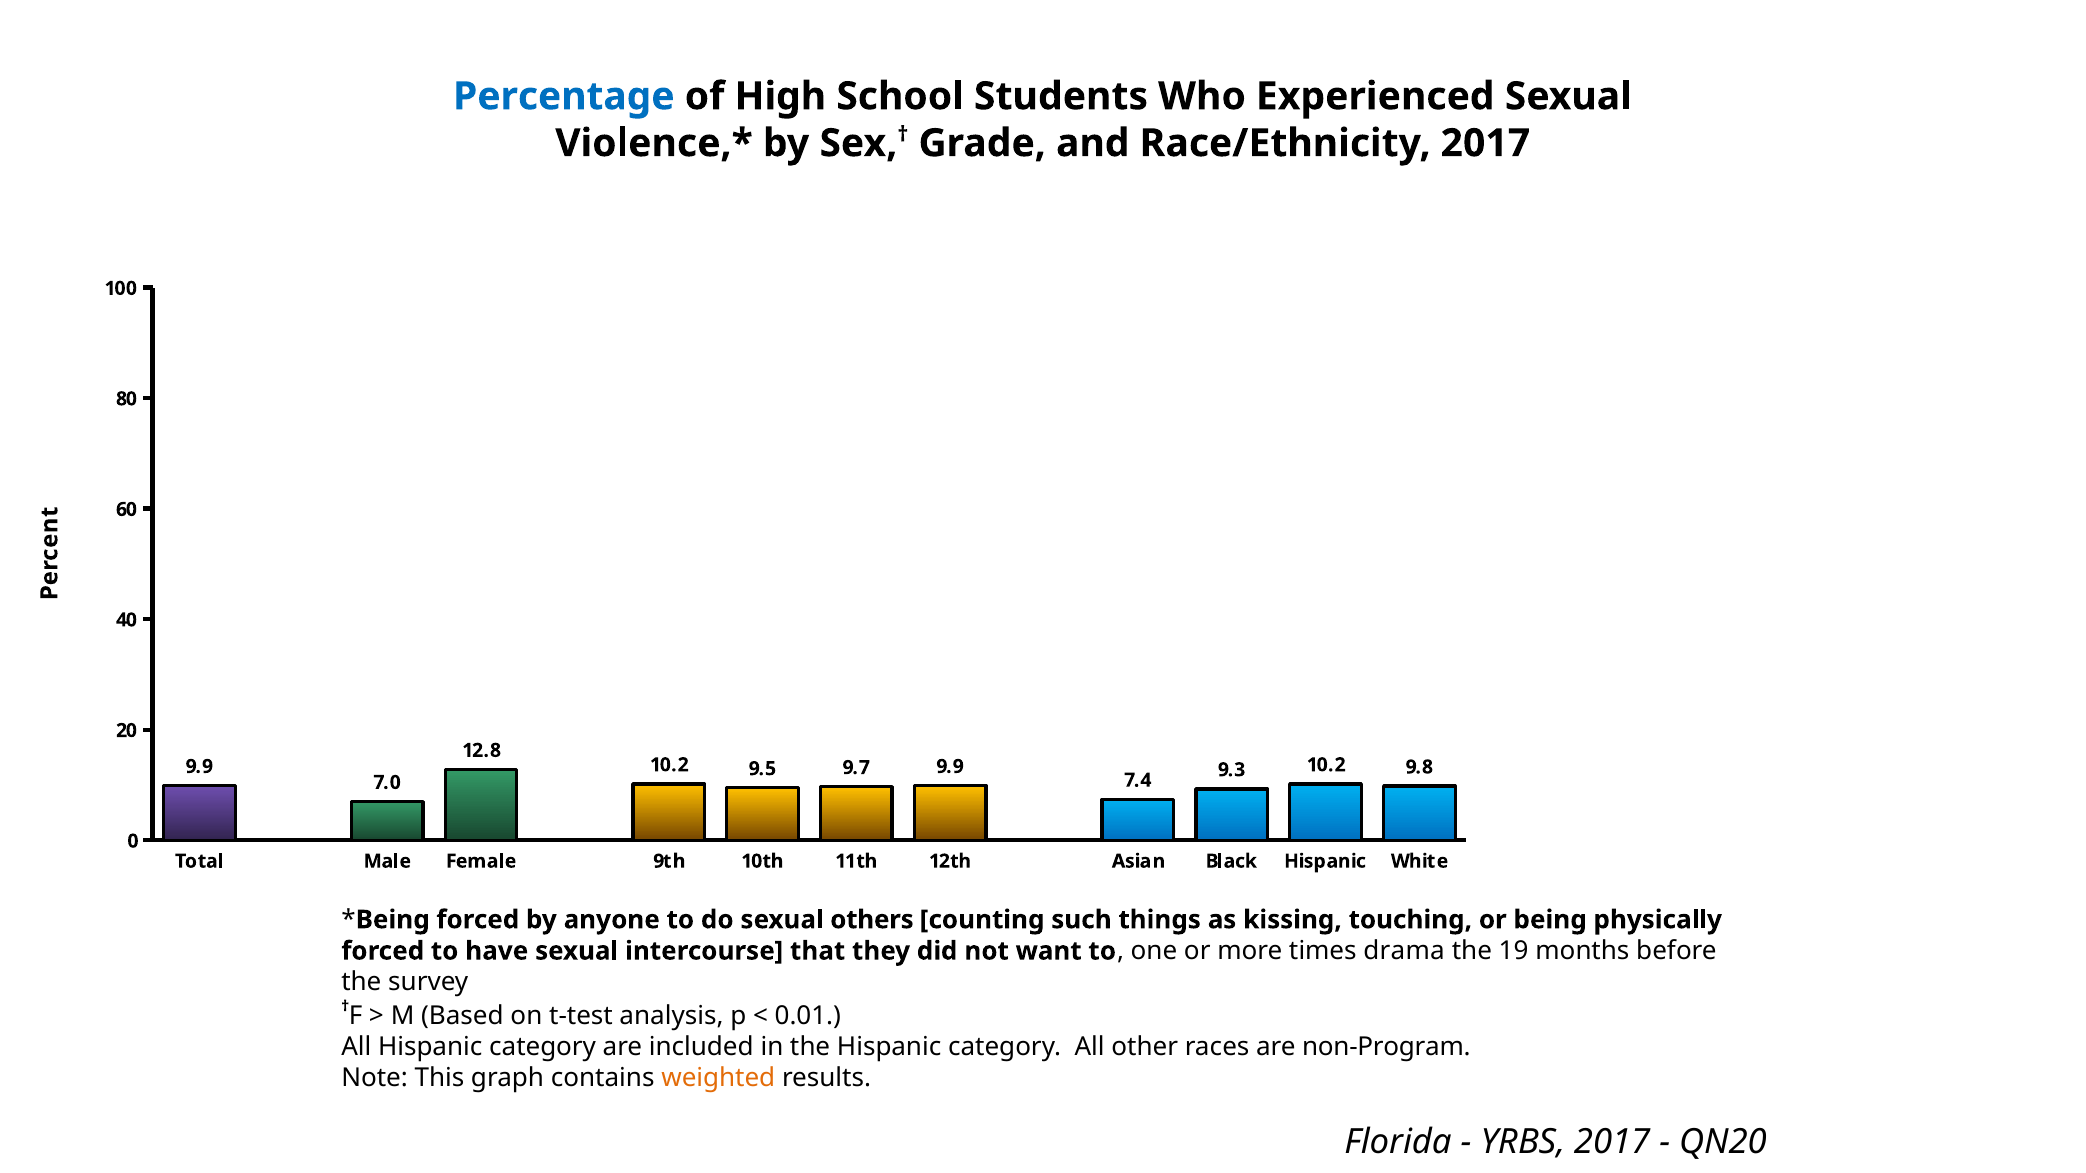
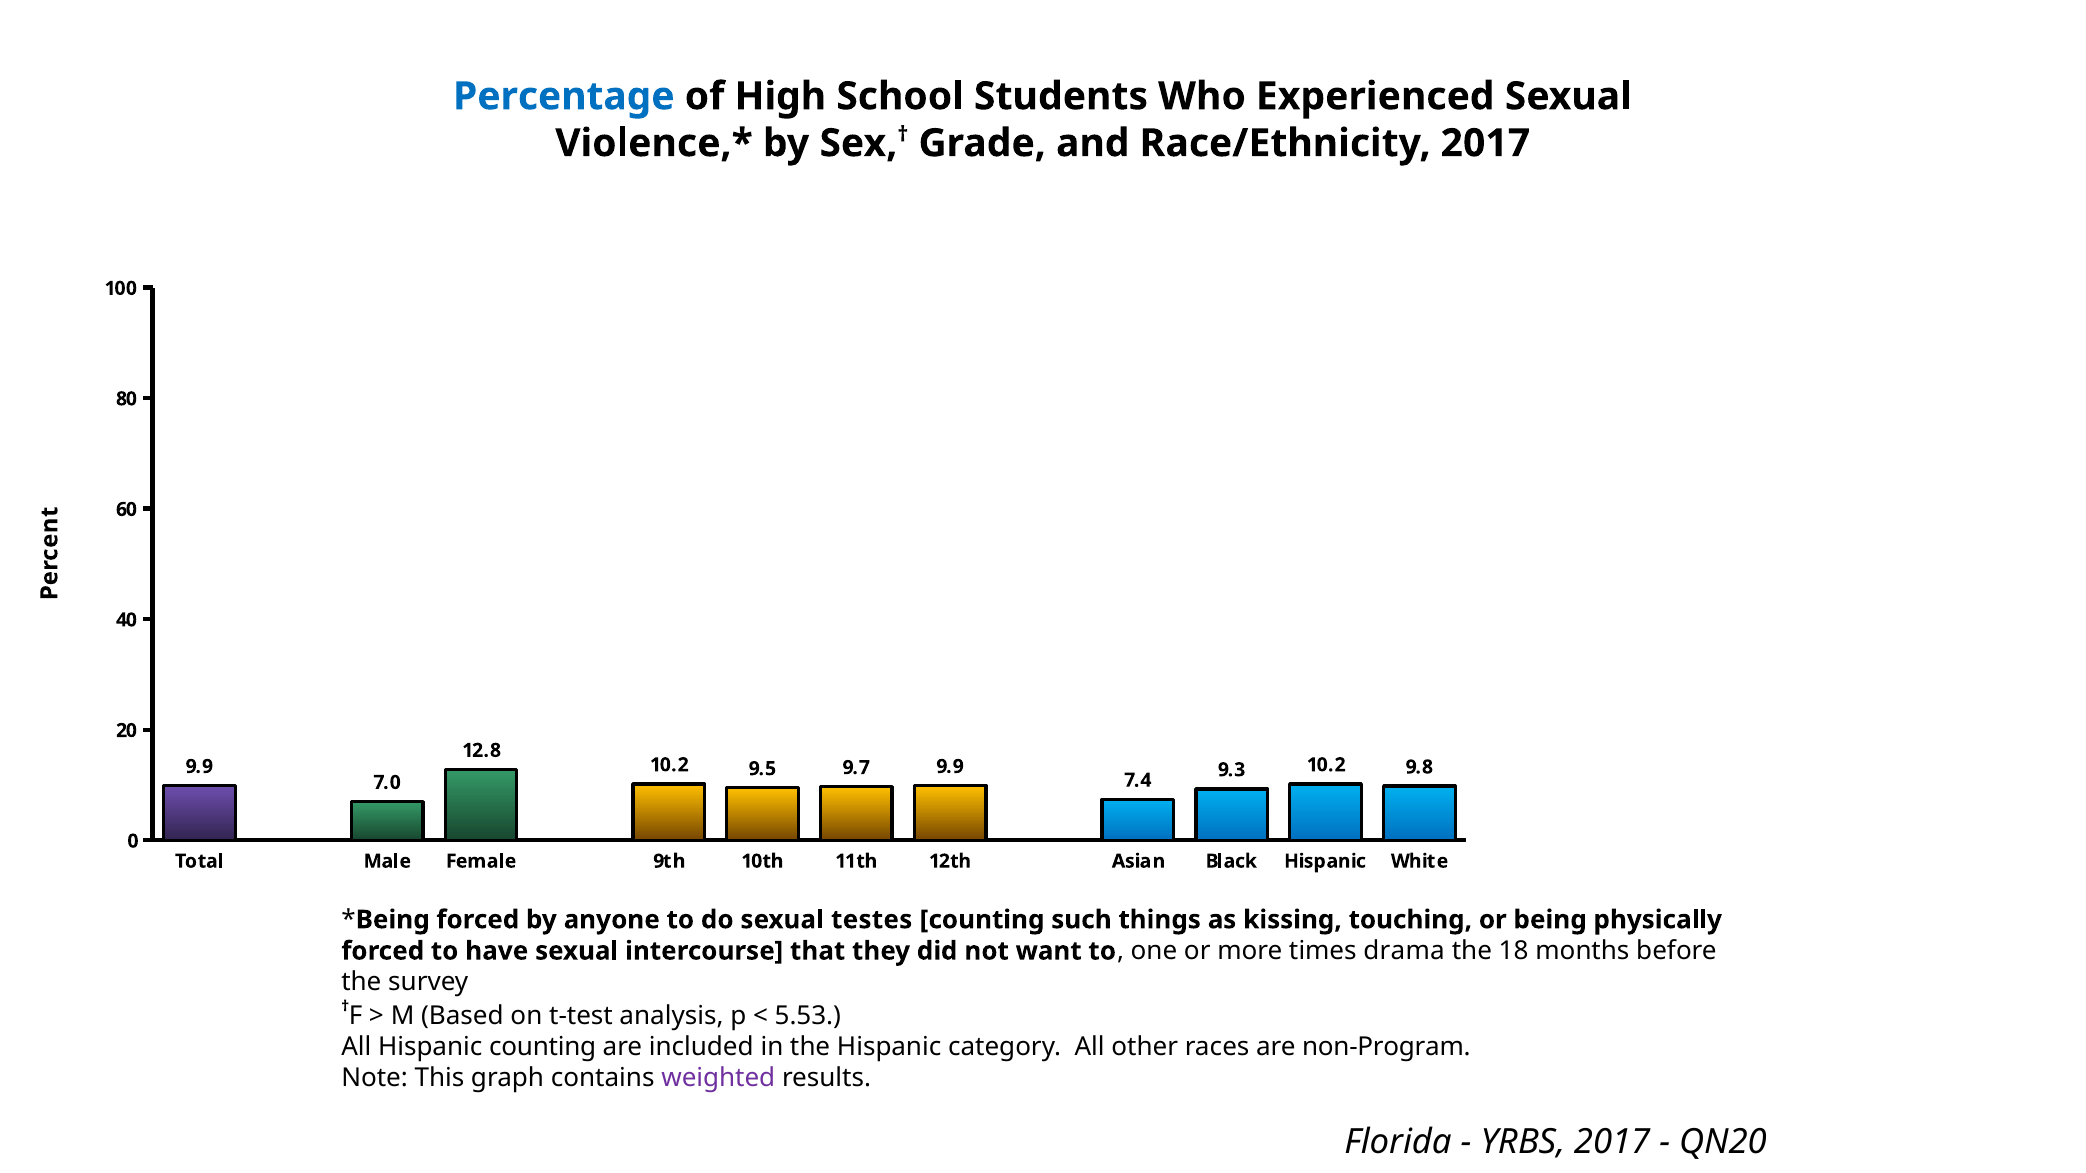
others: others -> testes (872, 920)
19: 19 -> 18 (1514, 951)
0.01: 0.01 -> 5.53 (808, 1016)
All Hispanic category: category -> counting (543, 1047)
weighted colour: orange -> purple (718, 1078)
